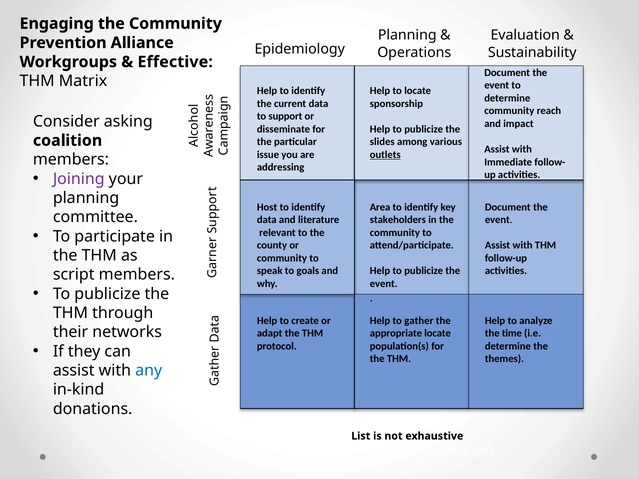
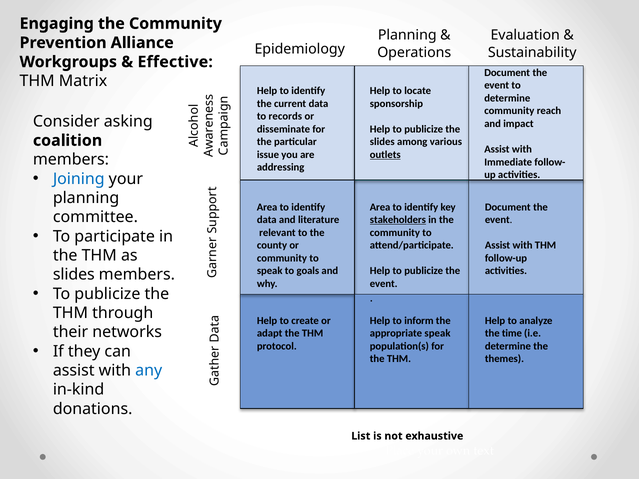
support: support -> records (285, 116)
Joining colour: purple -> blue (79, 179)
Host: Host -> Area (267, 207)
stakeholders underline: none -> present (398, 220)
script: script -> slides (74, 275)
gather: gather -> inform (419, 321)
appropriate locate: locate -> speak (438, 334)
